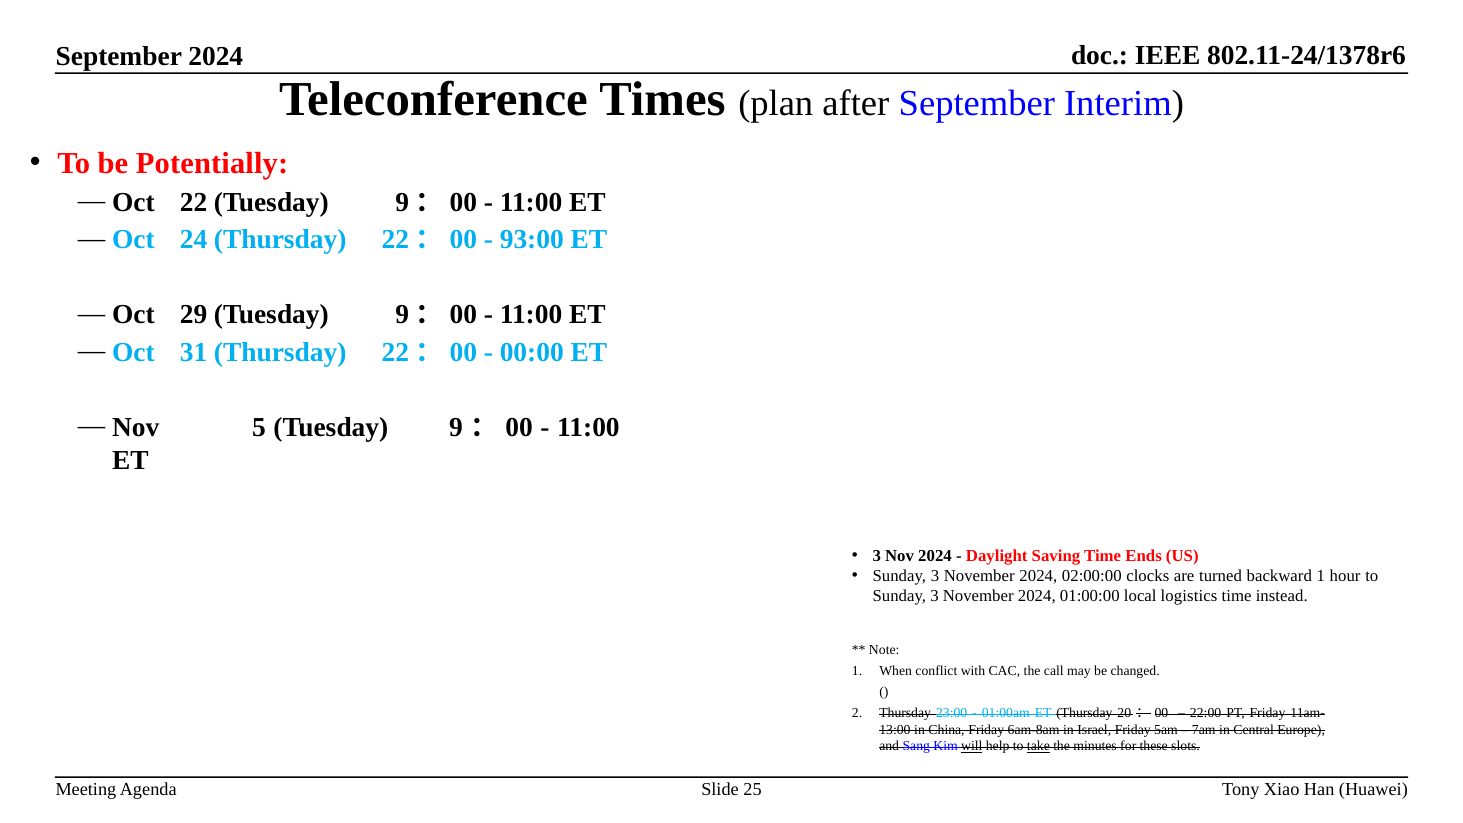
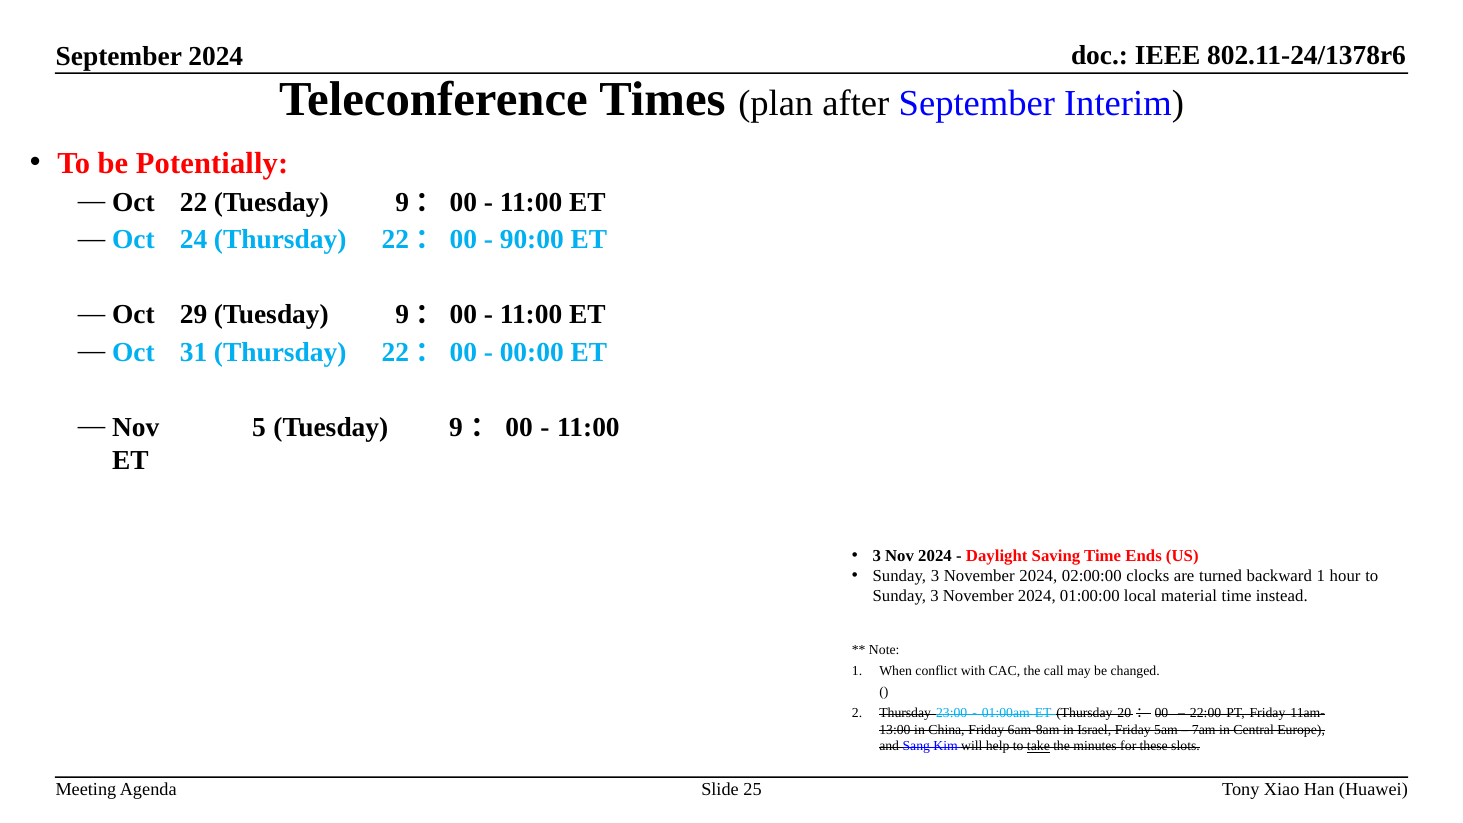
93:00: 93:00 -> 90:00 (532, 240)
logistics: logistics -> material (1189, 596)
will underline: present -> none (972, 746)
